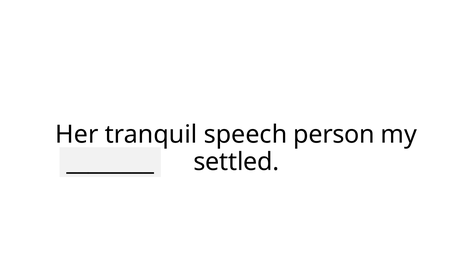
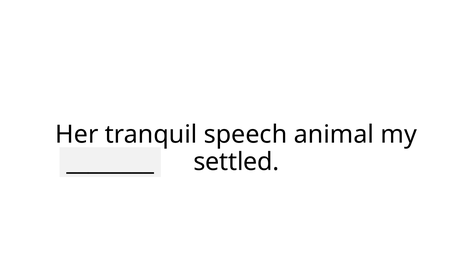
person: person -> animal (334, 135)
